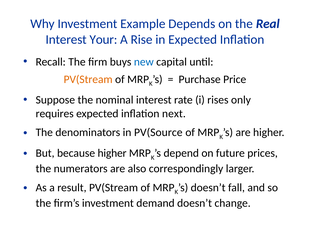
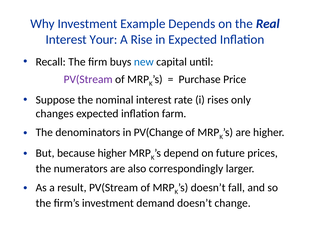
PV(Stream colour: orange -> purple (88, 79)
requires: requires -> changes (55, 114)
next: next -> farm (174, 114)
PV(Source: PV(Source -> PV(Change (158, 133)
